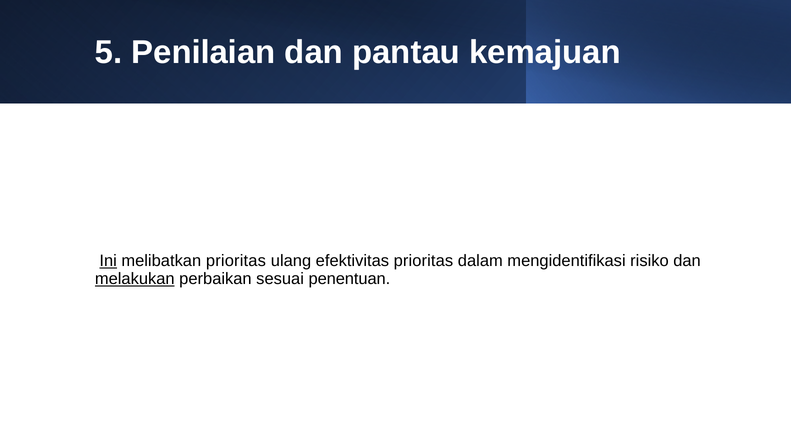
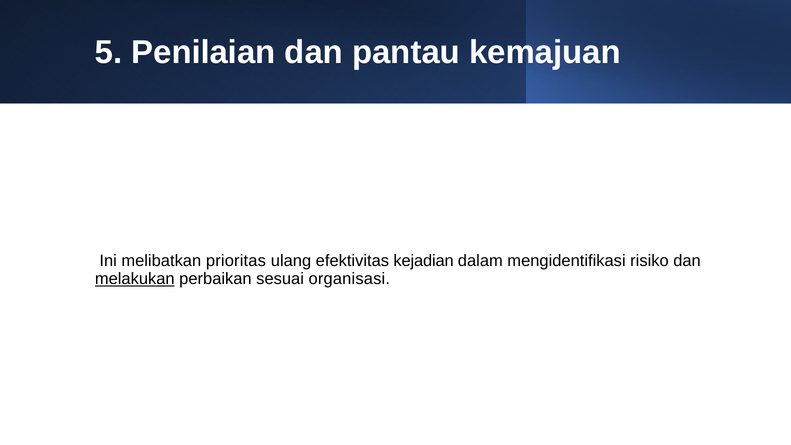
Ini underline: present -> none (108, 261)
efektivitas prioritas: prioritas -> kejadian (424, 261)
penentuan: penentuan -> organisasi (349, 279)
